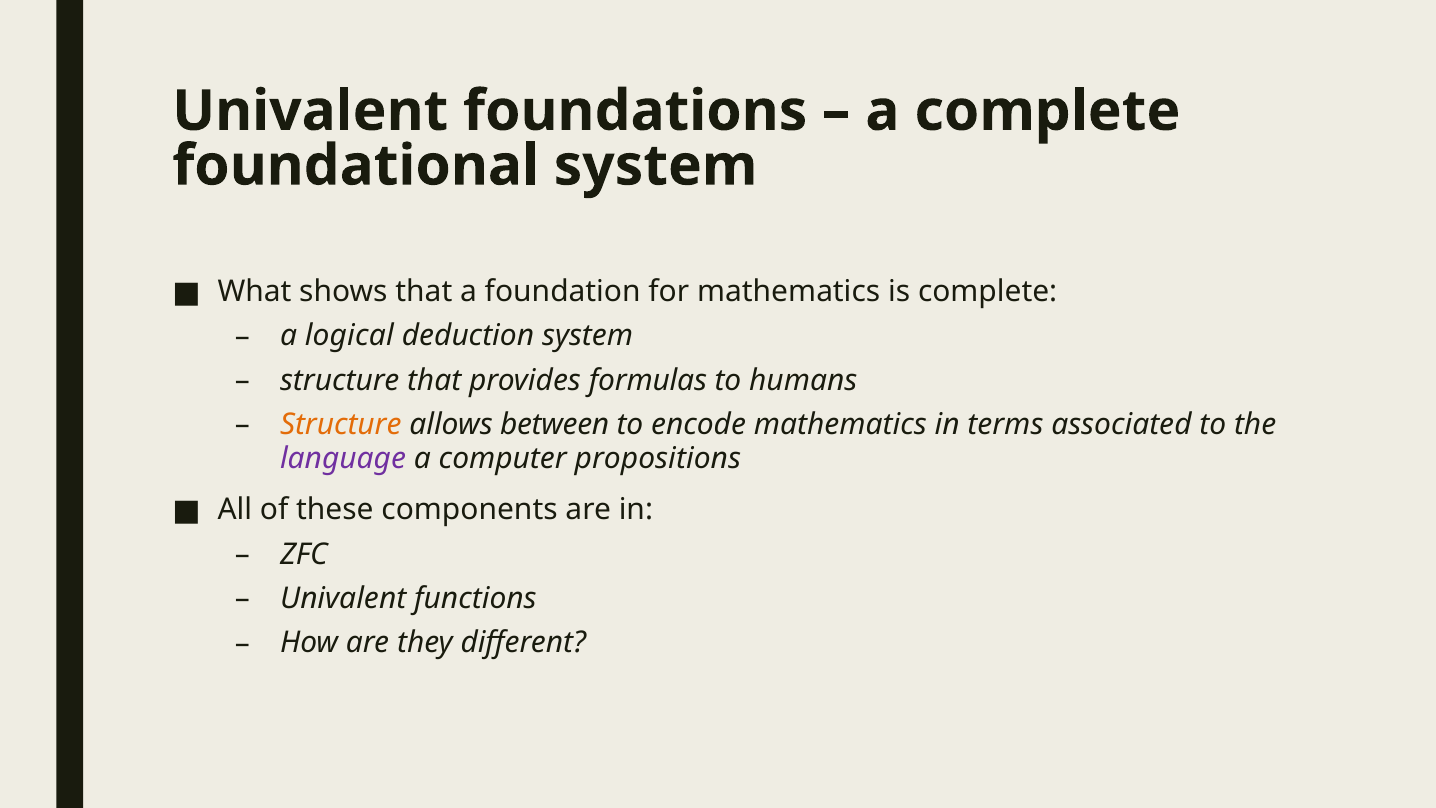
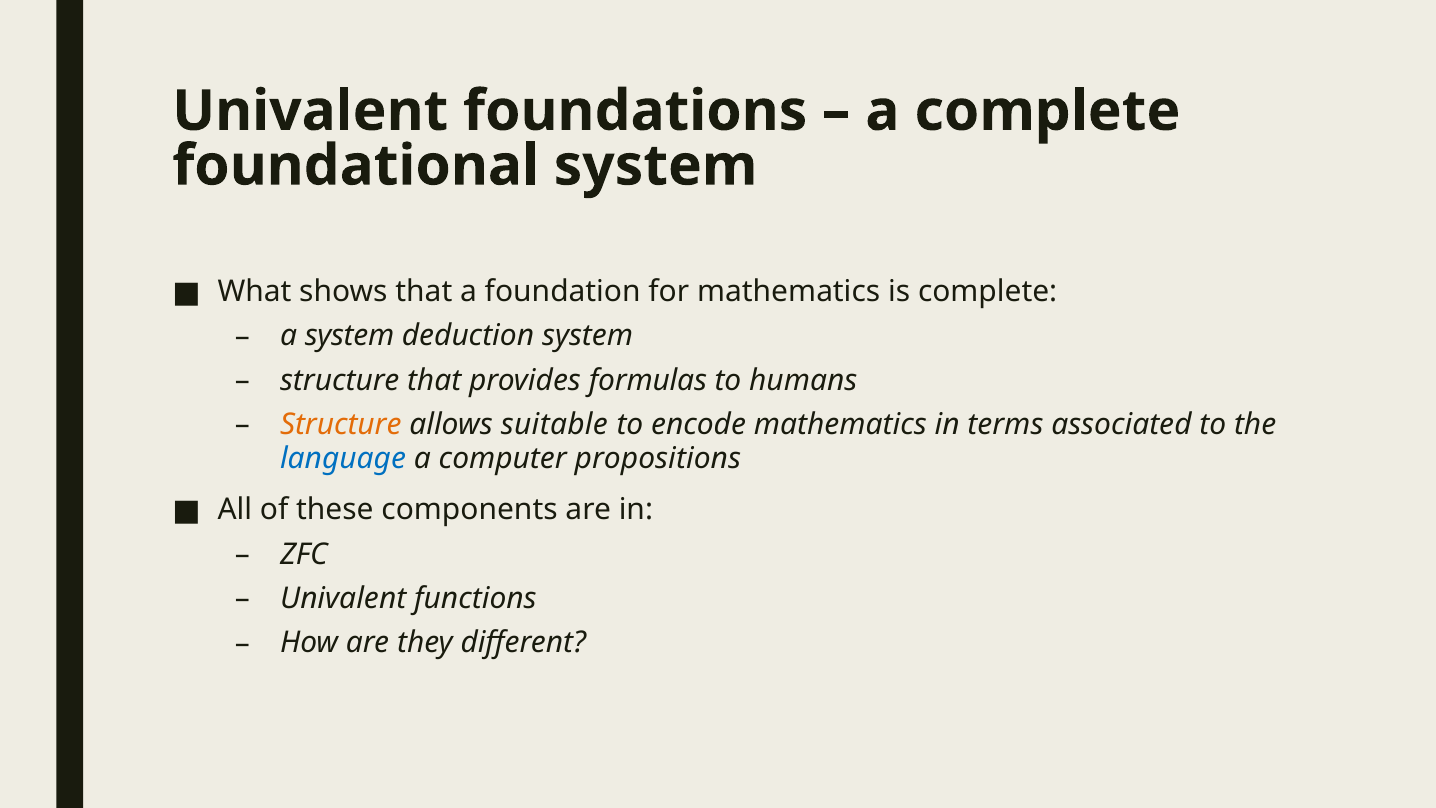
a logical: logical -> system (349, 336)
between: between -> suitable (554, 424)
language colour: purple -> blue (343, 458)
